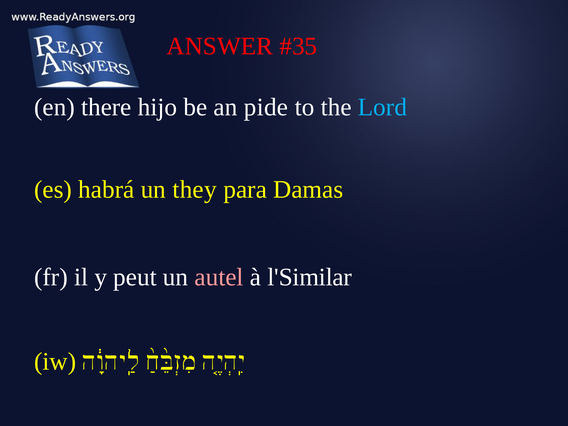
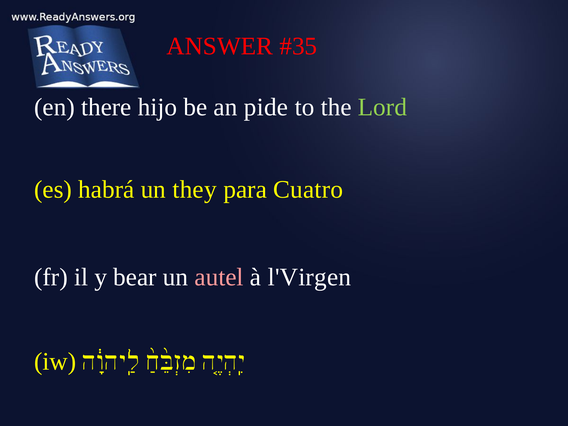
Lord colour: light blue -> light green (382, 107)
Damas: Damas -> Cuatro (308, 190)
peut: peut -> bear (135, 277)
l'Similar: l'Similar -> l'Virgen (310, 277)
